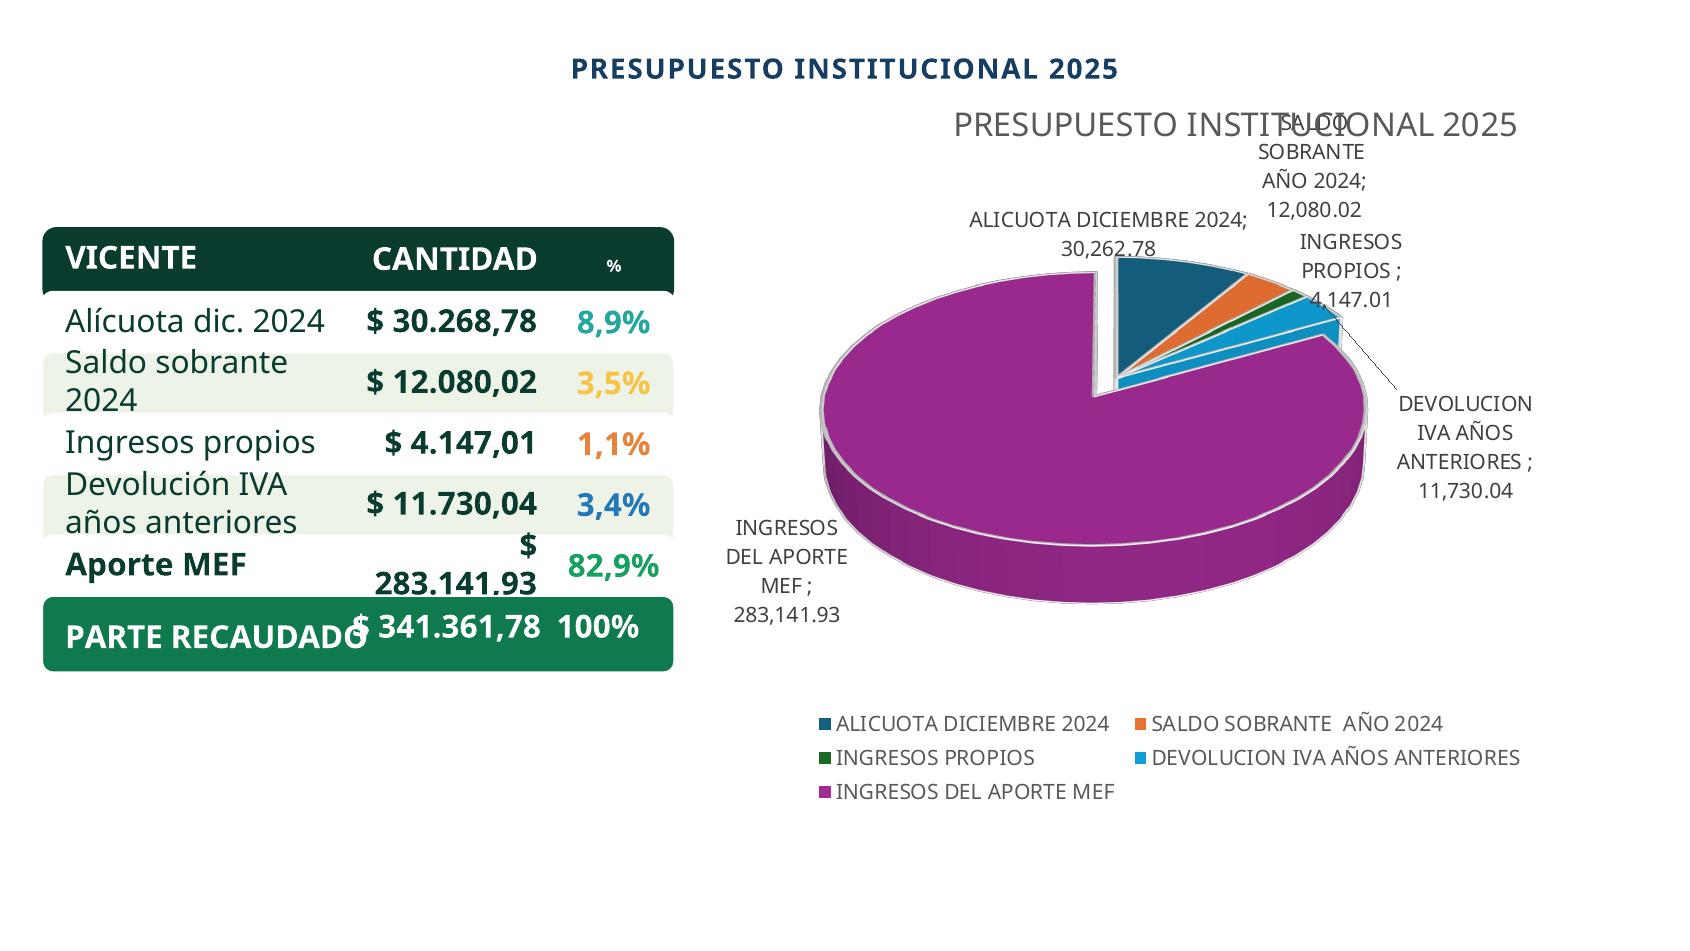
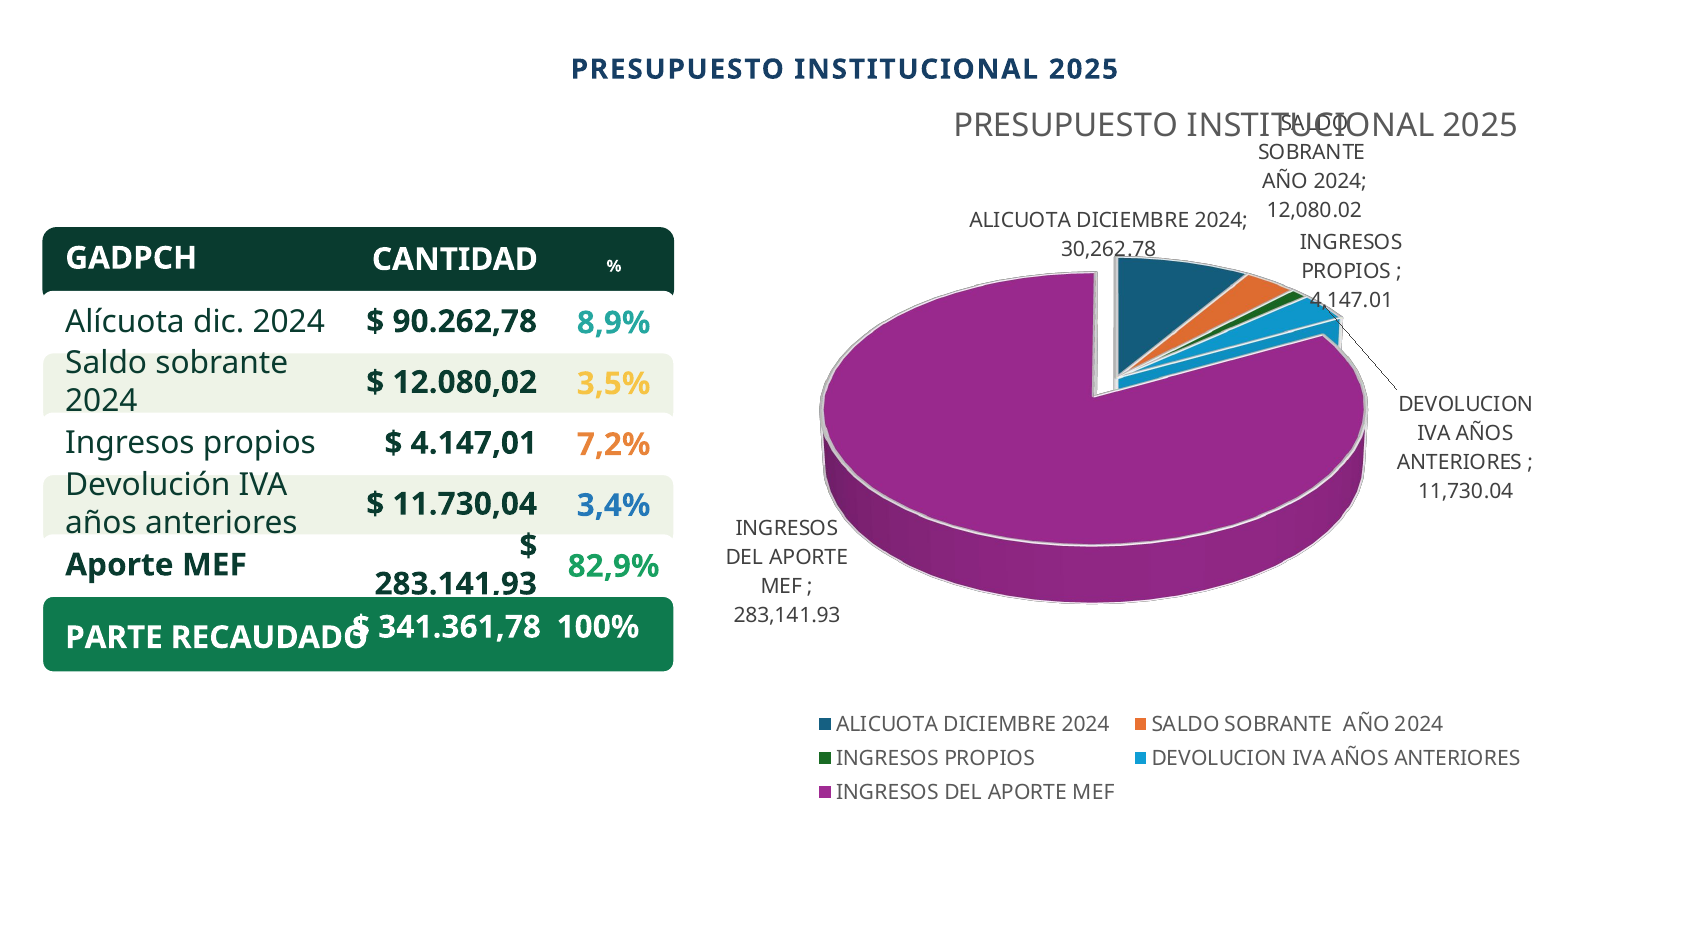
VICENTE: VICENTE -> GADPCH (131, 258)
30.268,78: 30.268,78 -> 90.262,78 (465, 321)
1,1%: 1,1% -> 7,2% (614, 444)
